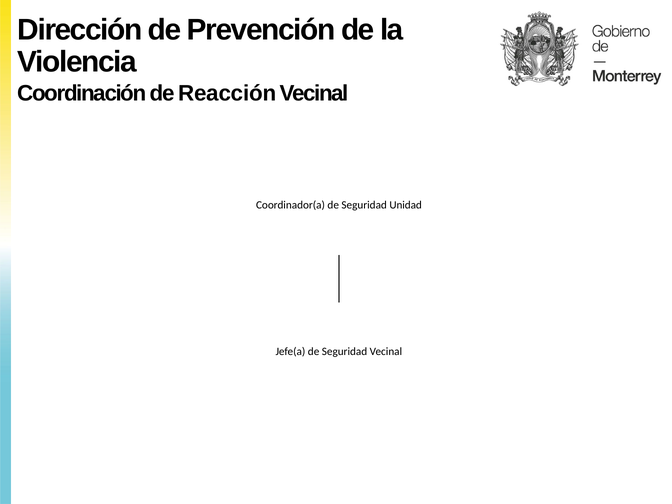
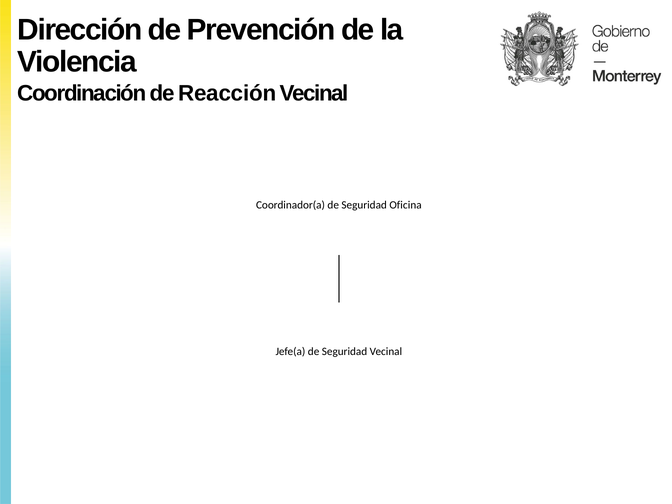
Unidad: Unidad -> Oficina (406, 205)
